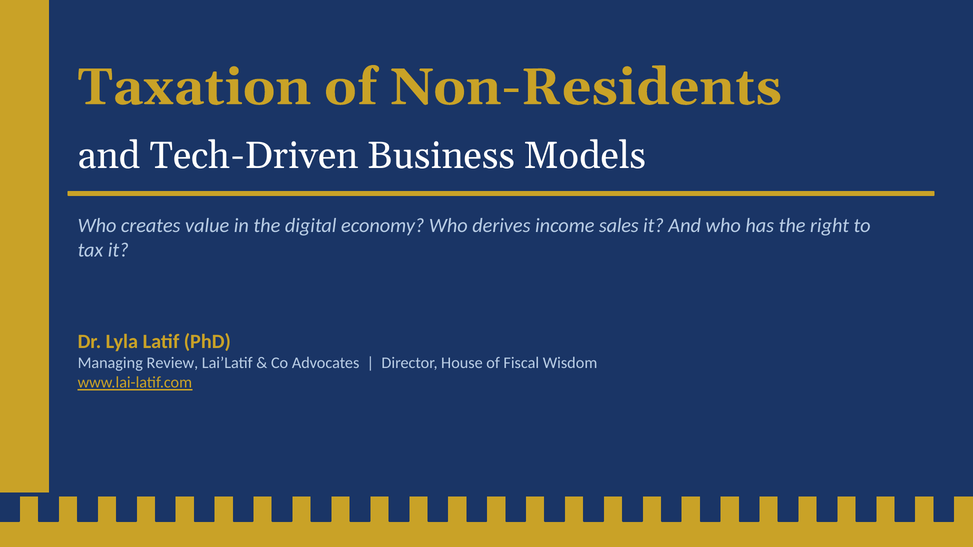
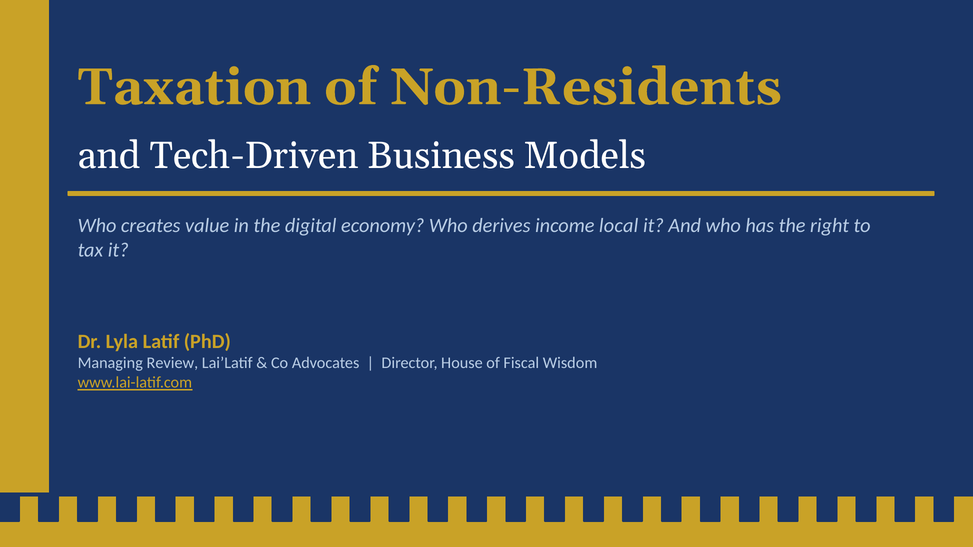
sales: sales -> local (619, 226)
